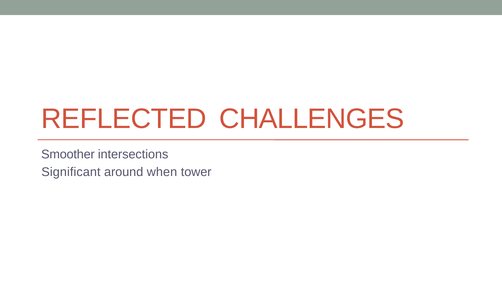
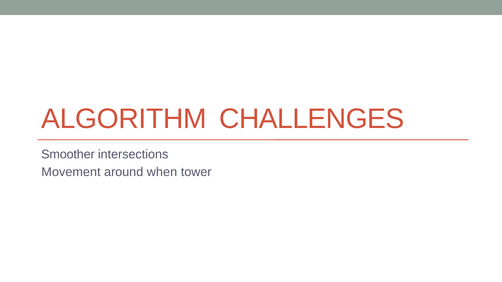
REFLECTED: REFLECTED -> ALGORITHM (124, 119)
Significant: Significant -> Movement (71, 172)
